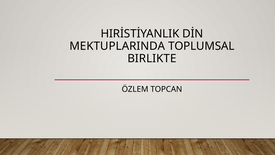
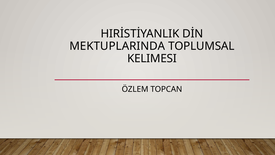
BIRLIKTE: BIRLIKTE -> KELIMESI (152, 58)
